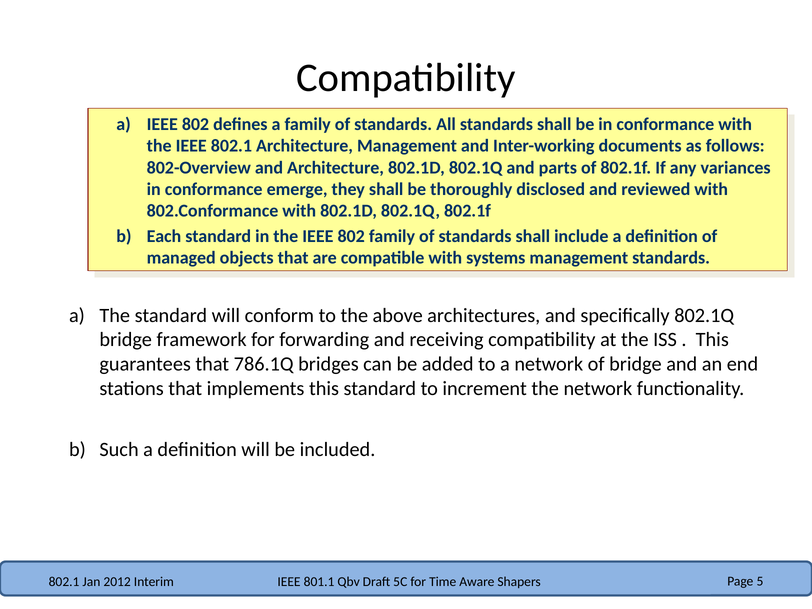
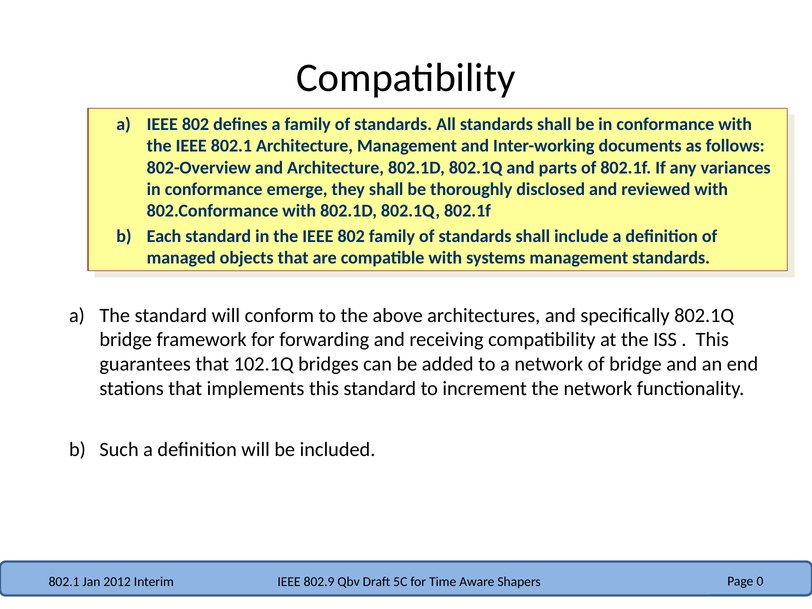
786.1Q: 786.1Q -> 102.1Q (264, 364)
801.1: 801.1 -> 802.9 (319, 582)
5: 5 -> 0 (760, 581)
